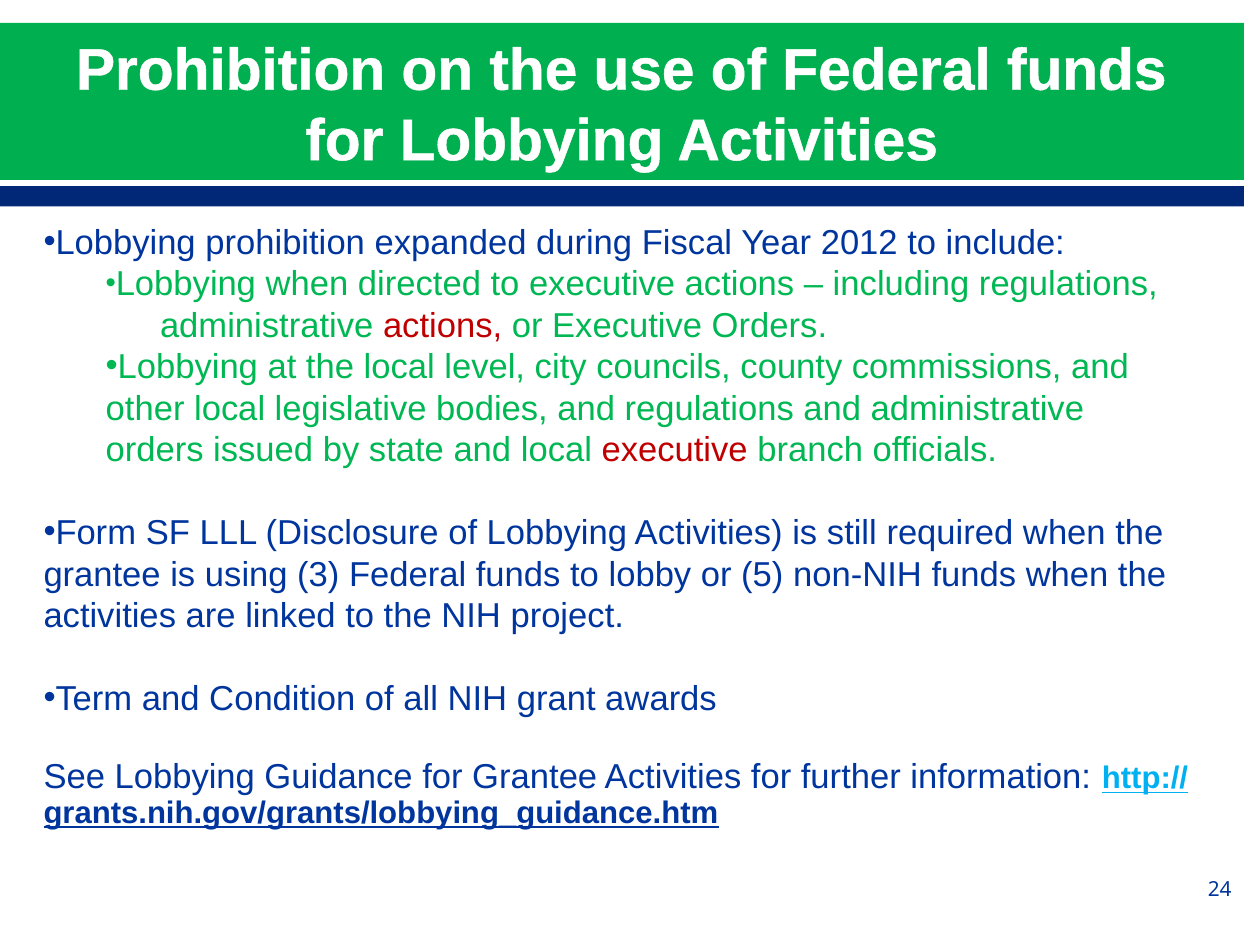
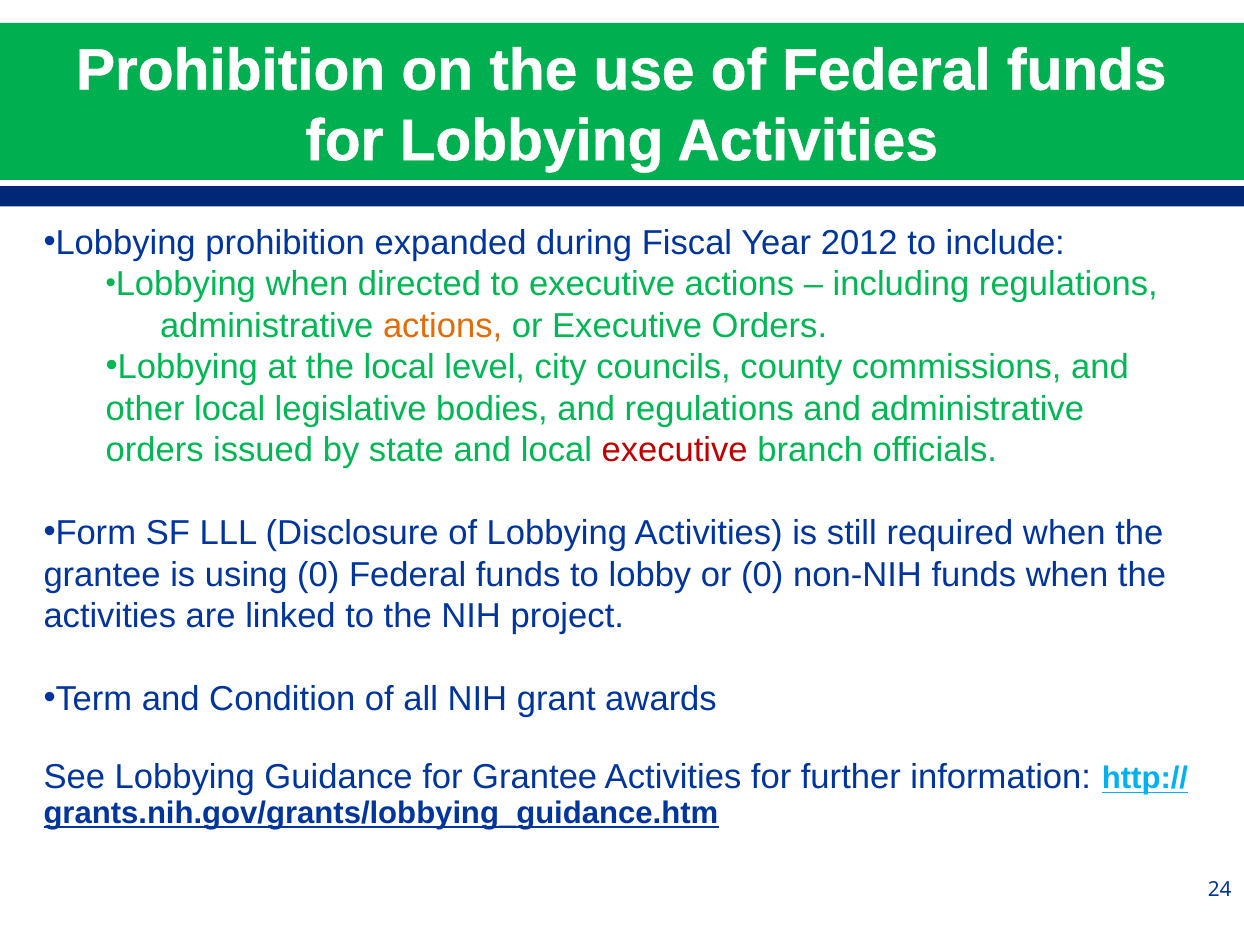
actions colour: red -> orange (443, 326)
using 3: 3 -> 0 (318, 575)
or 5: 5 -> 0 (762, 575)
